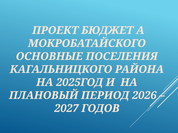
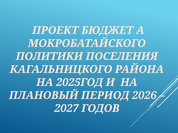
ОСНОВНЫЕ: ОСНОВНЫЕ -> ПОЛИТИКИ (49, 57)
